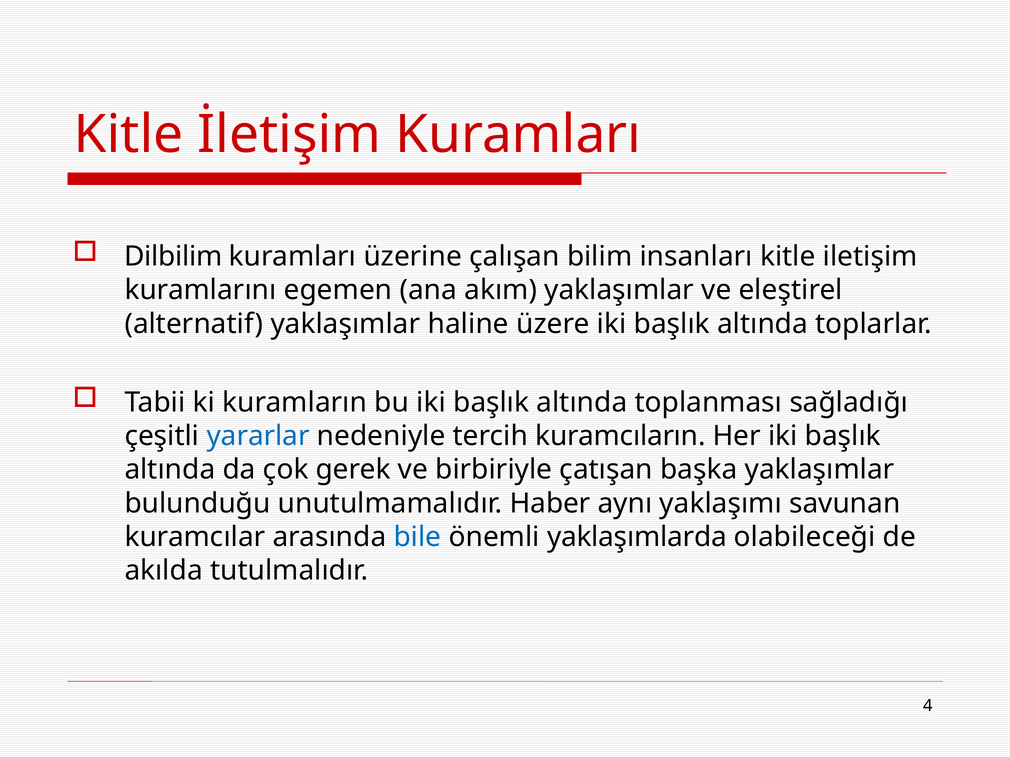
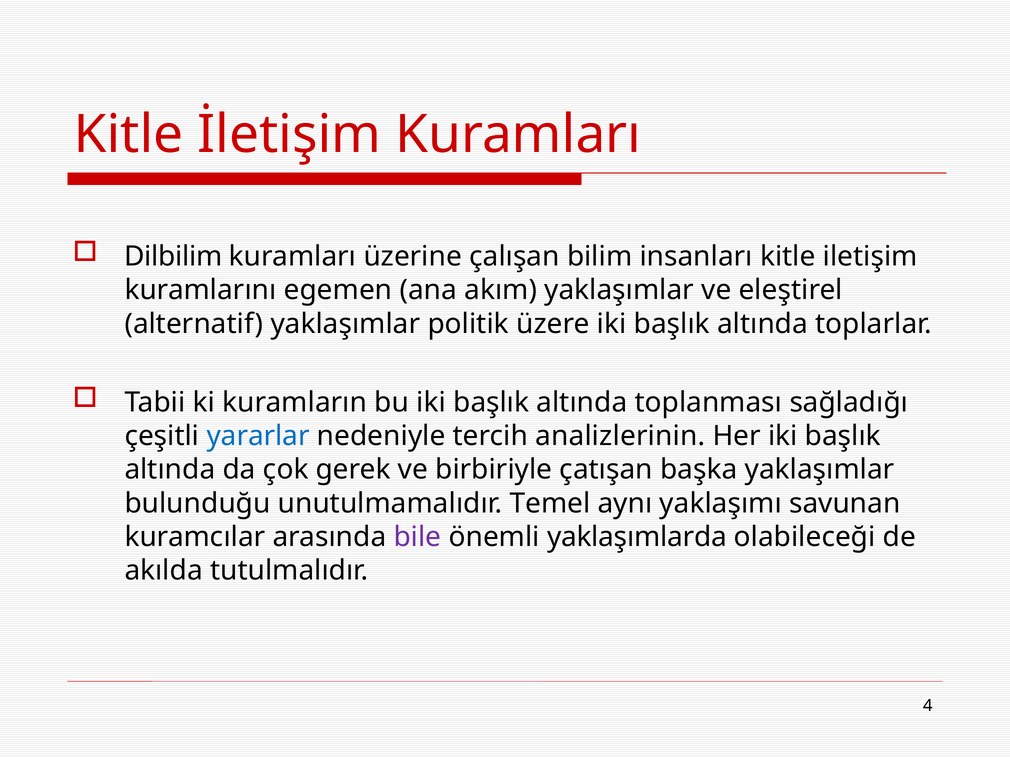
haline: haline -> politik (468, 324)
kuramcıların: kuramcıların -> analizlerinin (620, 436)
Haber: Haber -> Temel (550, 504)
bile colour: blue -> purple (417, 537)
